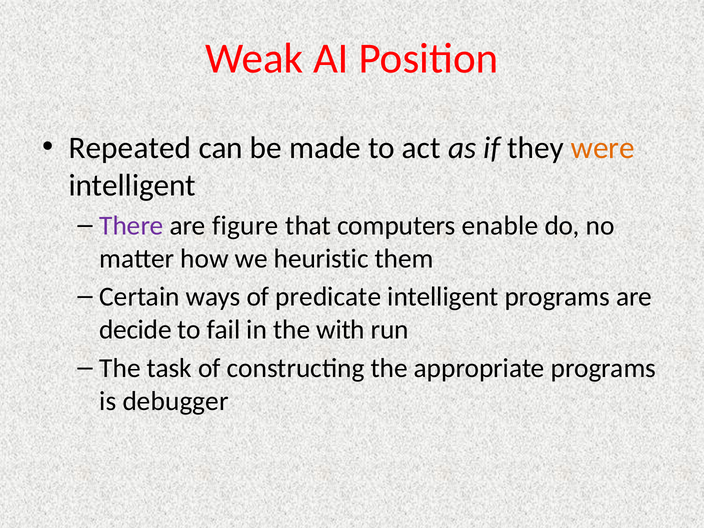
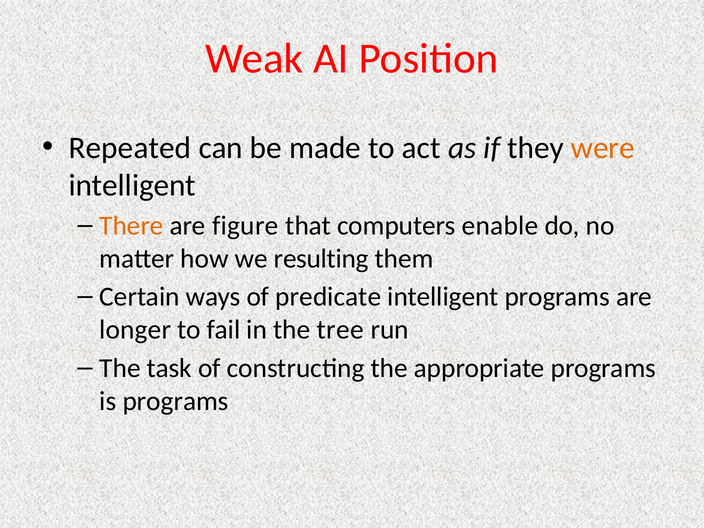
There colour: purple -> orange (132, 226)
heuristic: heuristic -> resulting (321, 259)
decide: decide -> longer (135, 330)
with: with -> tree (340, 330)
is debugger: debugger -> programs (176, 401)
